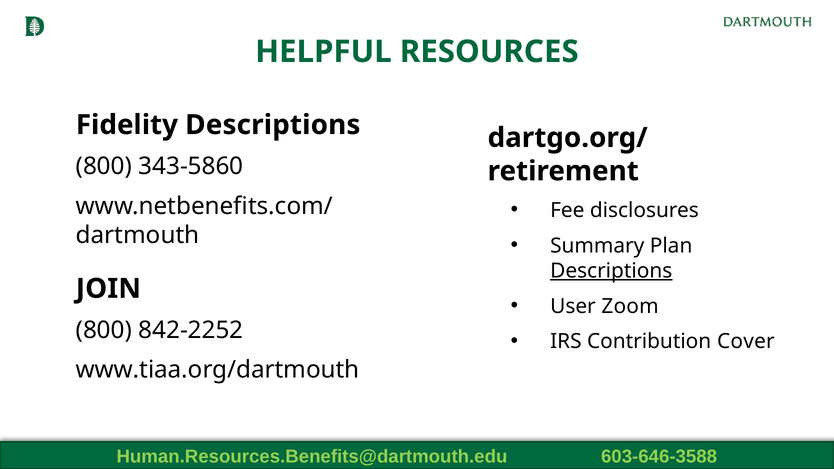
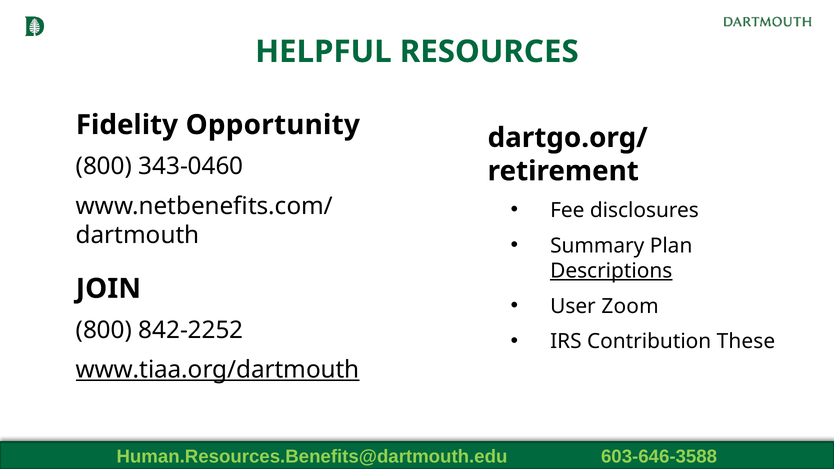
Fidelity Descriptions: Descriptions -> Opportunity (273, 125)
343-5860: 343-5860 -> 343-0460 (191, 166)
Cover: Cover -> These (746, 342)
www.tiaa.org/dartmouth underline: none -> present (218, 370)
